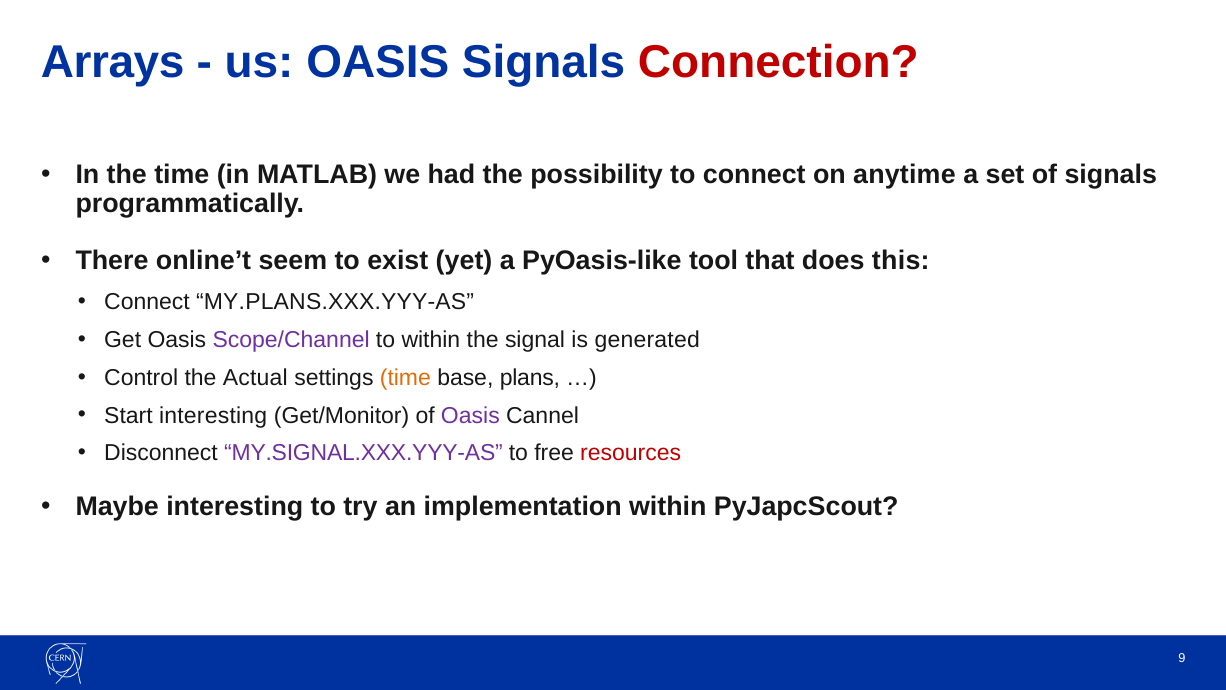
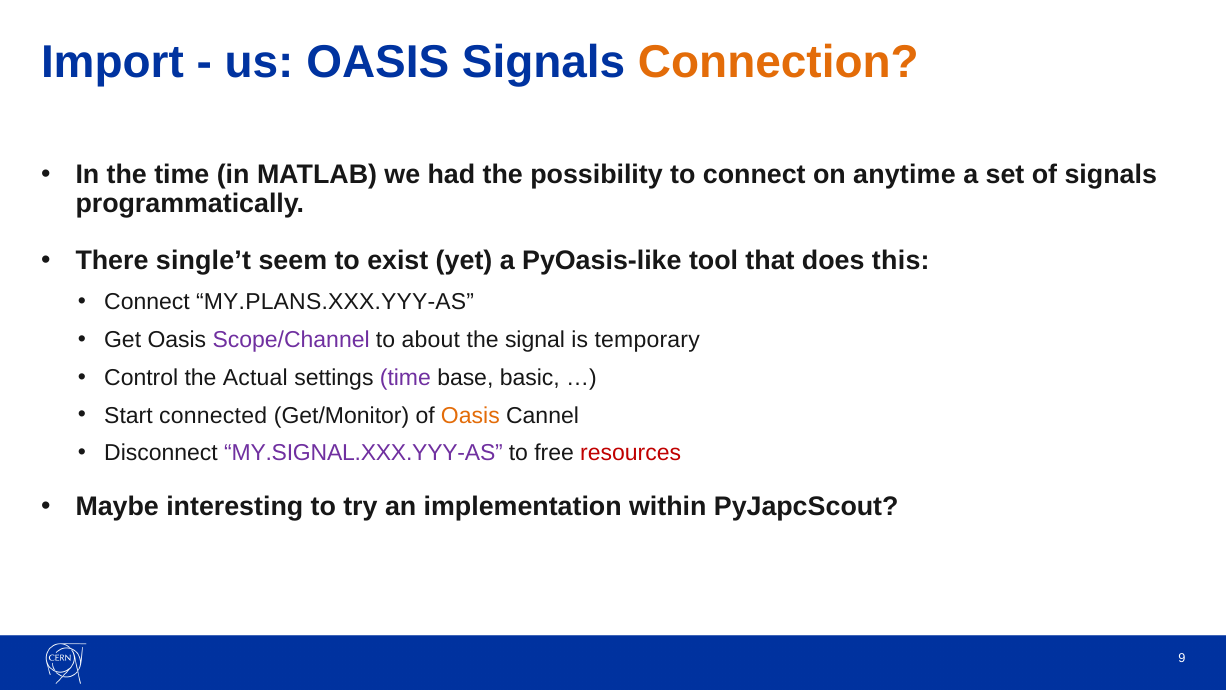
Arrays: Arrays -> Import (112, 62)
Connection colour: red -> orange (778, 62)
online’t: online’t -> single’t (203, 260)
to within: within -> about (431, 340)
generated: generated -> temporary (647, 340)
time colour: orange -> purple (405, 378)
plans: plans -> basic (530, 378)
Start interesting: interesting -> connected (213, 415)
Oasis colour: purple -> orange (470, 415)
